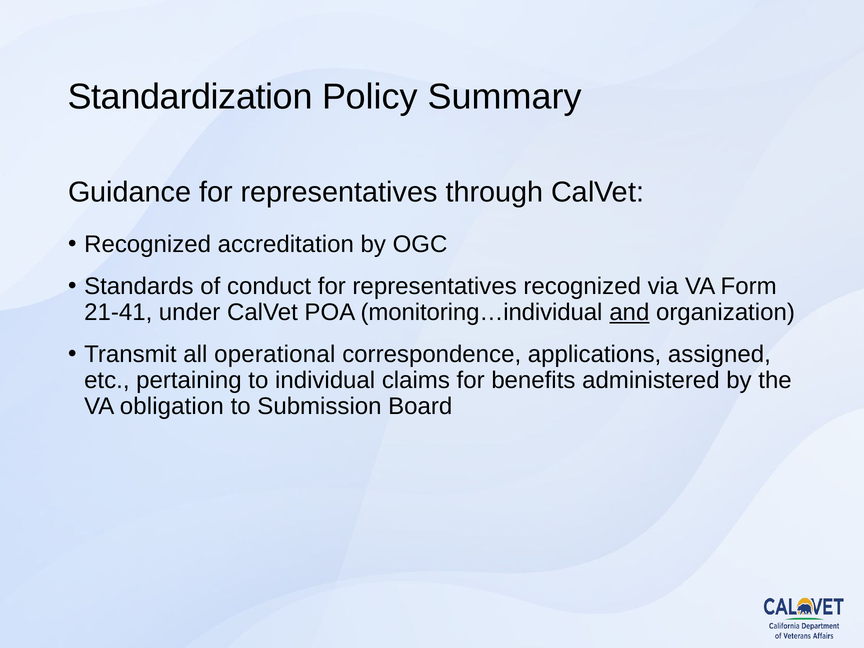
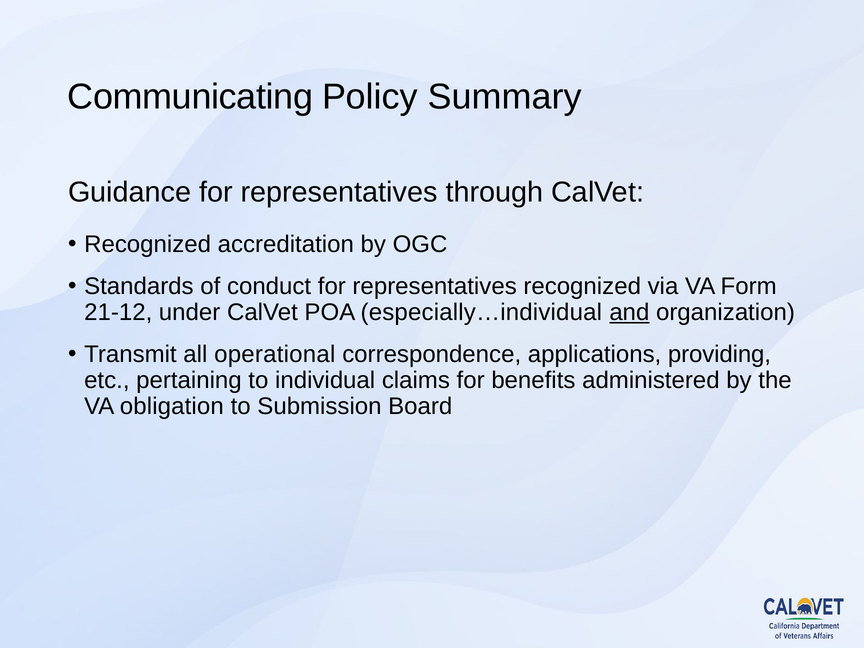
Standardization: Standardization -> Communicating (190, 97)
21-41: 21-41 -> 21-12 (118, 312)
monitoring…individual: monitoring…individual -> especially…individual (481, 312)
assigned: assigned -> providing (719, 354)
